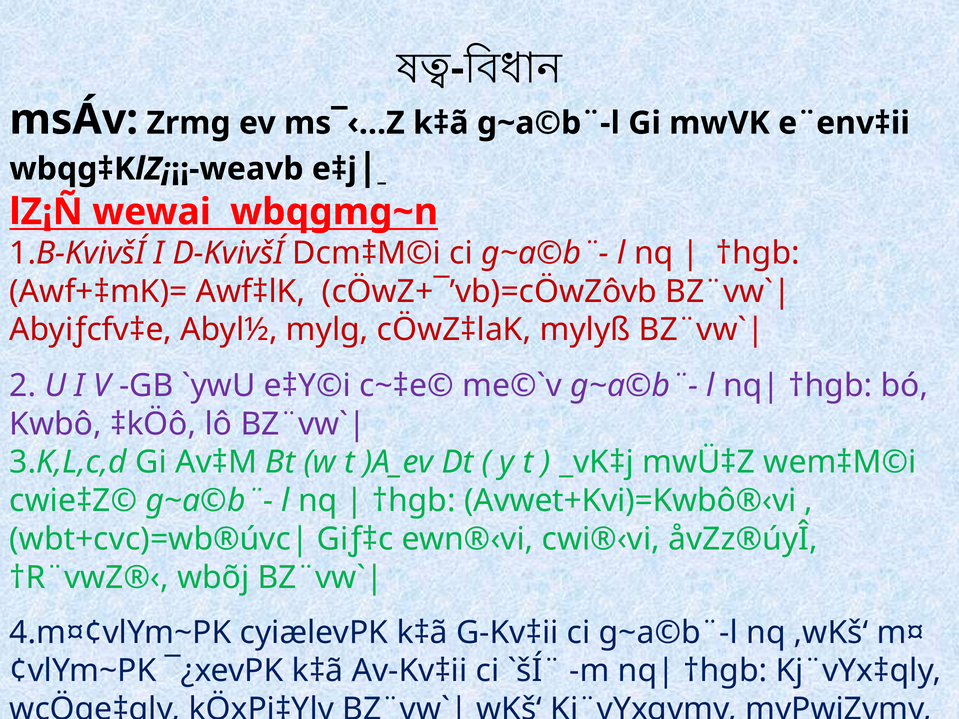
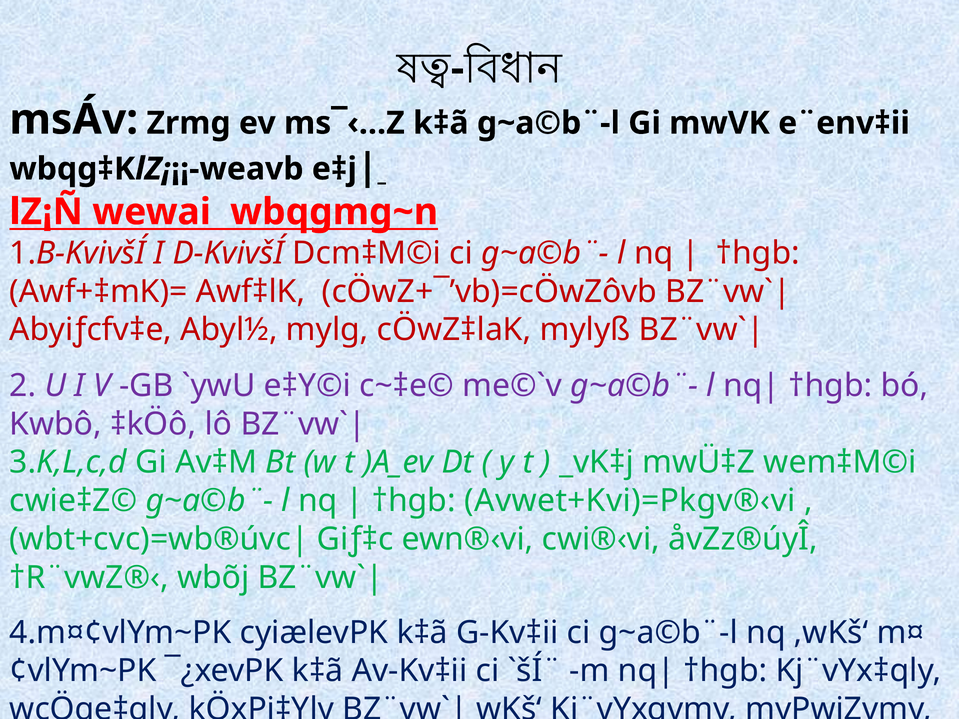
Avwet+Kvi)=Kwbô®‹vi: Avwet+Kvi)=Kwbô®‹vi -> Avwet+Kvi)=Pkgv®‹vi (630, 501)
